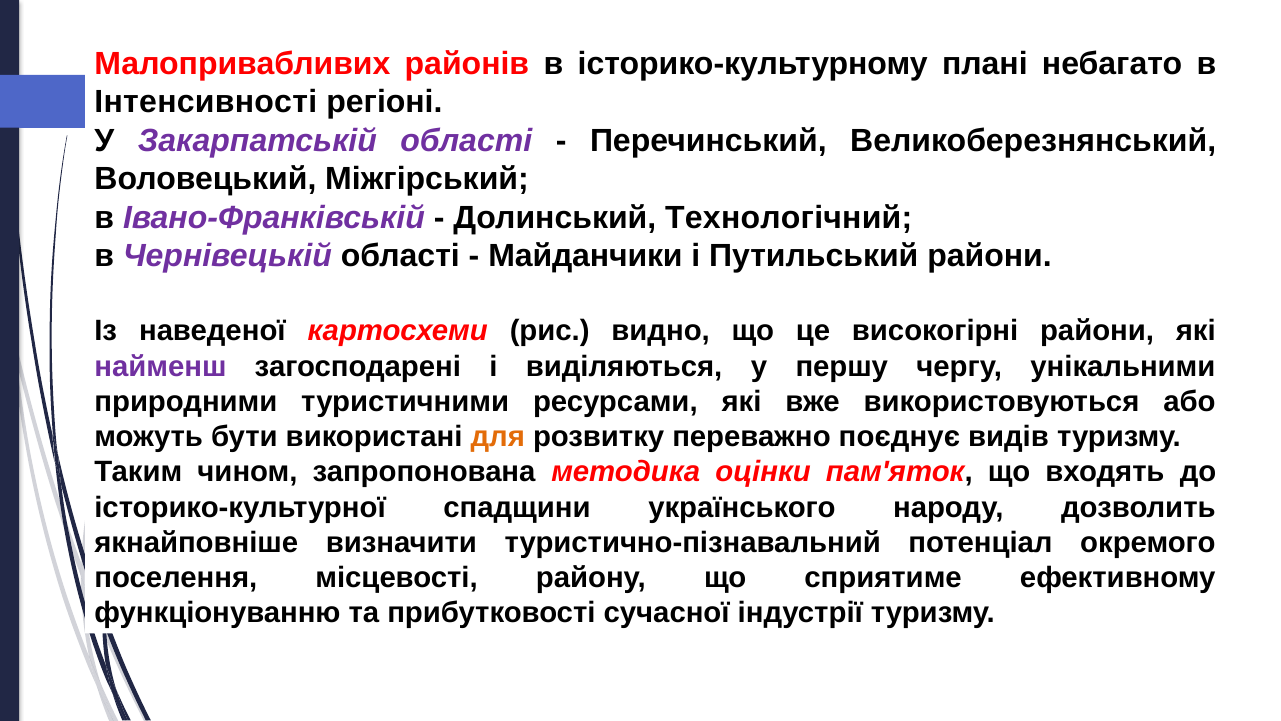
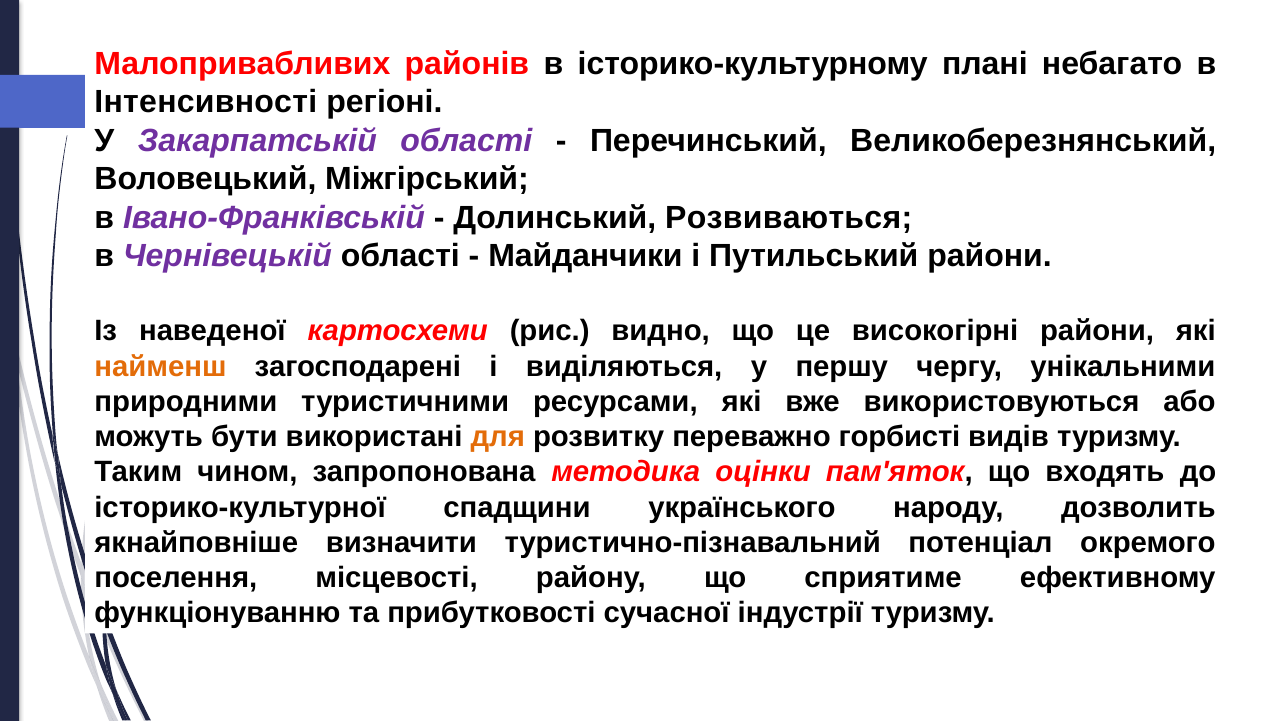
Технологічний: Технологічний -> Розвиваються (789, 217)
найменш colour: purple -> orange (160, 366)
поєднує: поєднує -> горбисті (900, 437)
